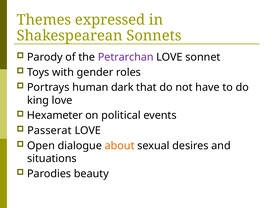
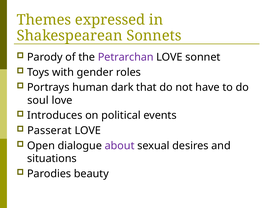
king: king -> soul (38, 101)
Hexameter: Hexameter -> Introduces (55, 116)
about colour: orange -> purple (120, 146)
